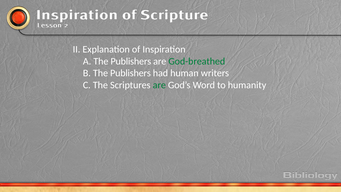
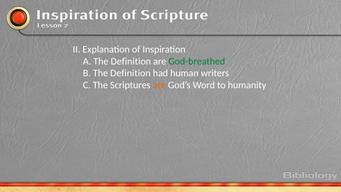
A The Publishers: Publishers -> Definition (131, 61)
B The Publishers: Publishers -> Definition (130, 73)
are colour: green -> orange (159, 85)
